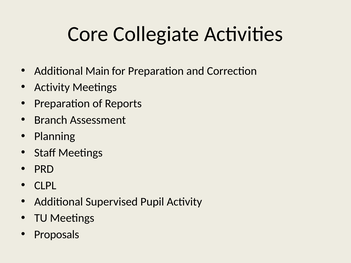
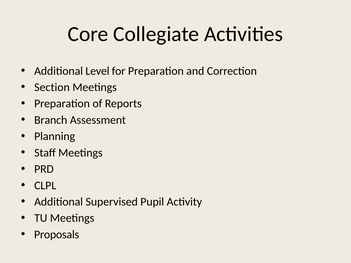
Main: Main -> Level (97, 71)
Activity: Activity -> Section (52, 87)
